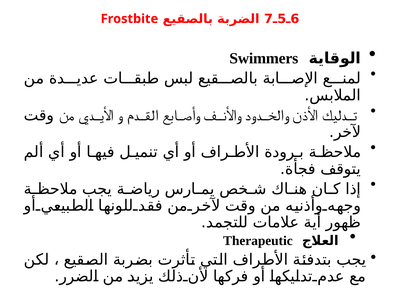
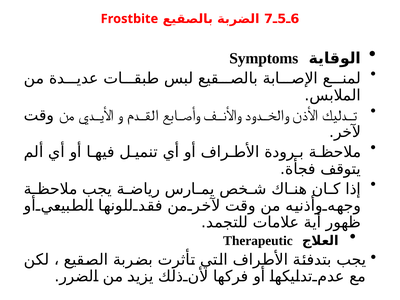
Swimmers: Swimmers -> Symptoms (264, 58)
